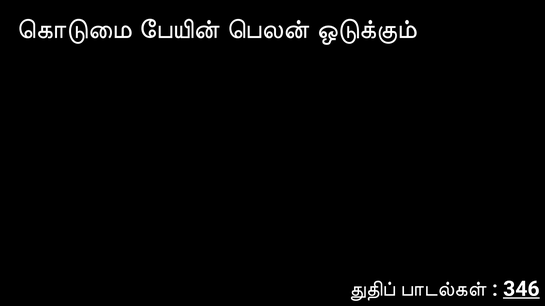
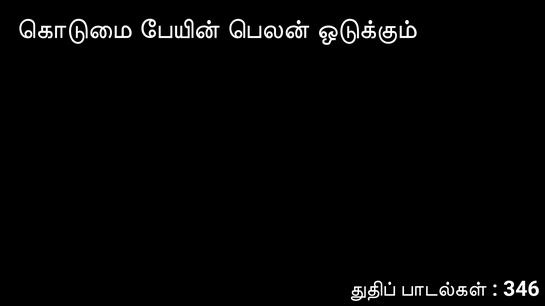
346 underline: present -> none (521, 289)
